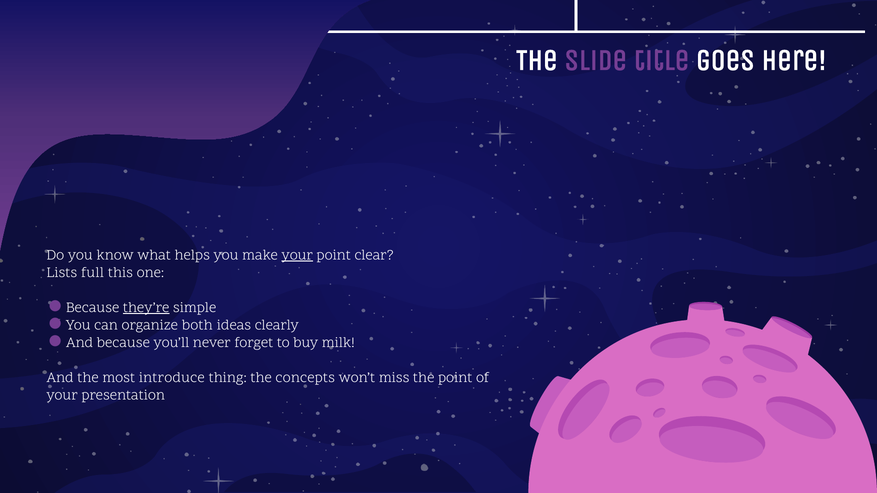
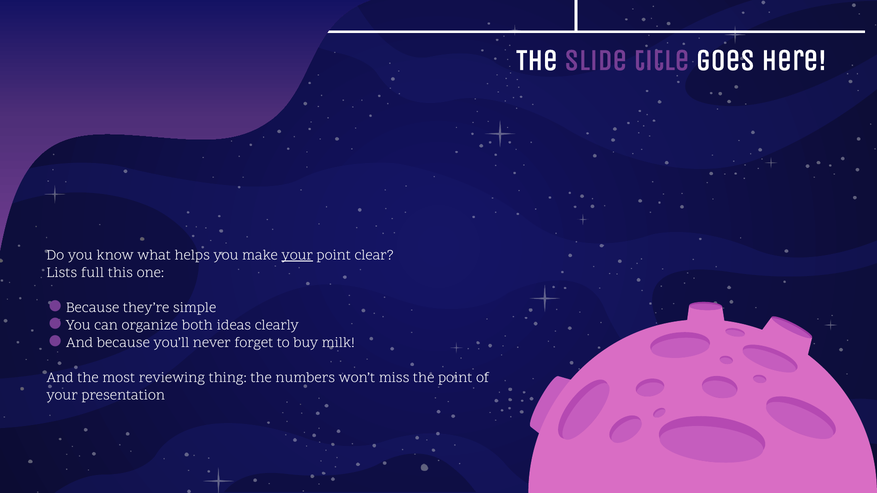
they’re underline: present -> none (146, 307)
introduce: introduce -> reviewing (172, 378)
concepts: concepts -> numbers (305, 378)
